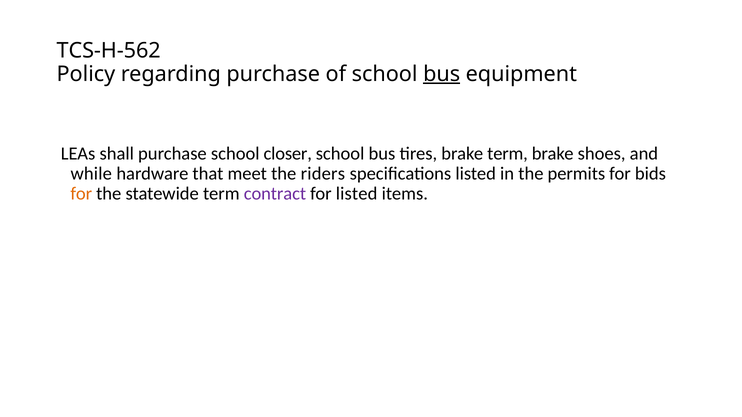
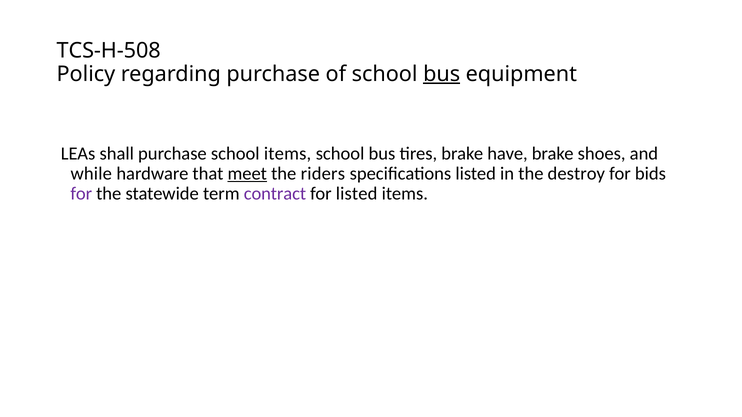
TCS-H-562: TCS-H-562 -> TCS-H-508 (109, 51)
school closer: closer -> items (288, 154)
brake term: term -> have (507, 154)
meet underline: none -> present (247, 174)
permits: permits -> destroy (576, 174)
for colour: orange -> purple (81, 194)
